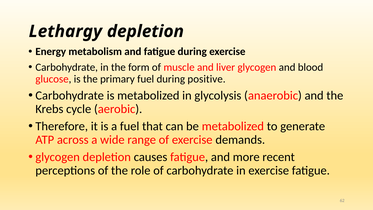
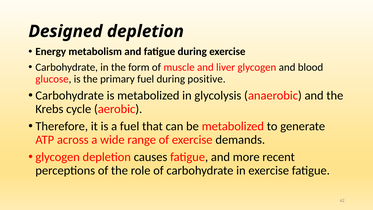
Lethargy: Lethargy -> Designed (65, 31)
